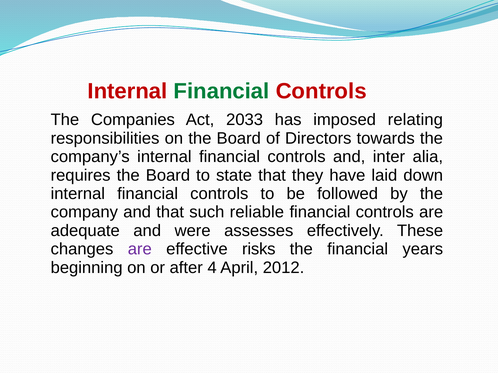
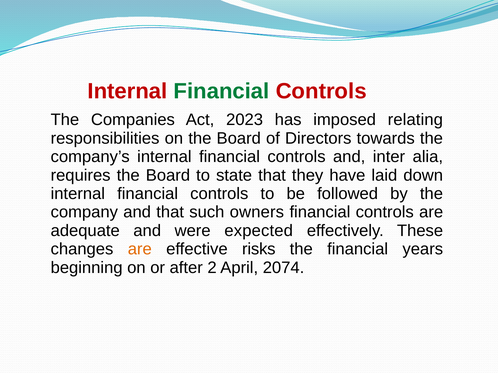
2033: 2033 -> 2023 (245, 120)
reliable: reliable -> owners (257, 212)
assesses: assesses -> expected (259, 231)
are colour: purple -> orange (140, 249)
4: 4 -> 2 (212, 268)
2012: 2012 -> 2074 (284, 268)
